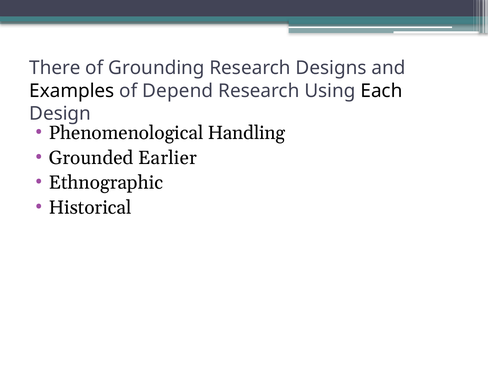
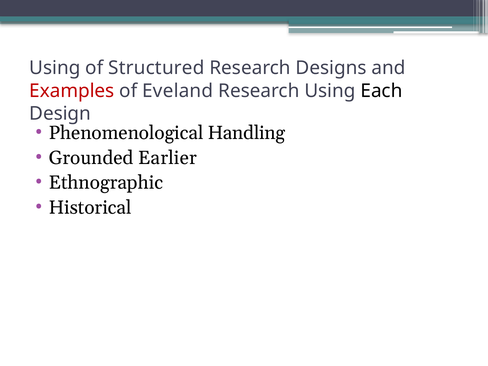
There: There -> Using (55, 68)
Grounding: Grounding -> Structured (156, 68)
Examples colour: black -> red (72, 91)
Depend: Depend -> Eveland (178, 91)
